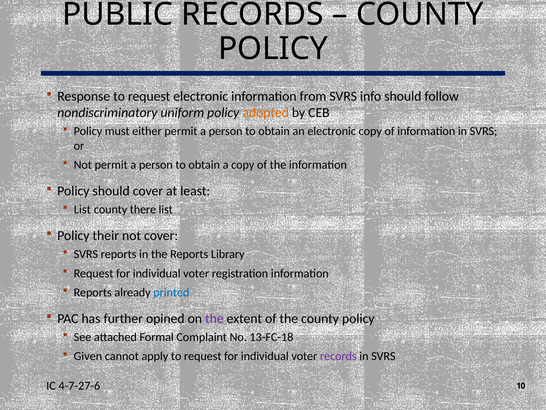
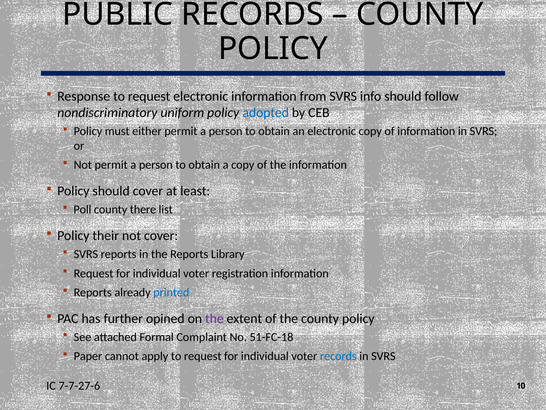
adopted colour: orange -> blue (266, 113)
List: List -> Poll (82, 209)
13-FC-18: 13-FC-18 -> 51-FC-18 (271, 337)
Given: Given -> Paper (88, 356)
records colour: purple -> blue (338, 356)
4-7-27-6: 4-7-27-6 -> 7-7-27-6 (79, 385)
